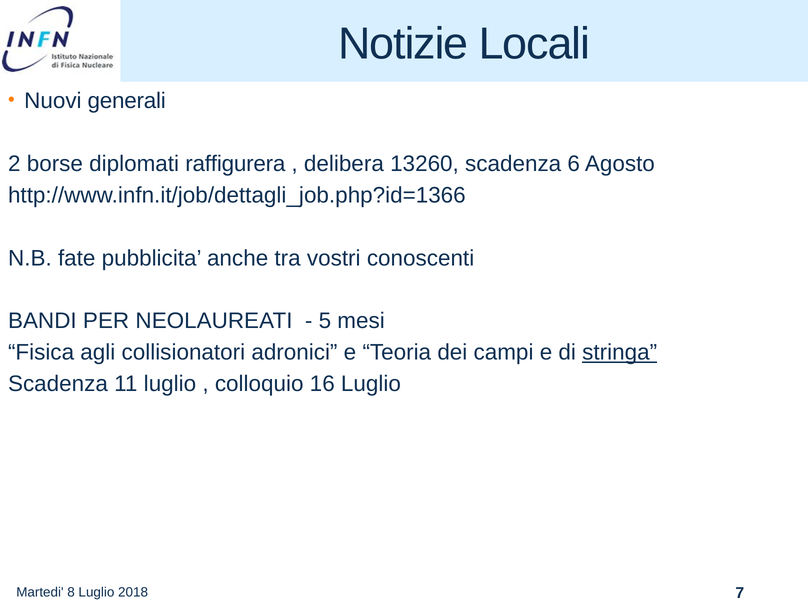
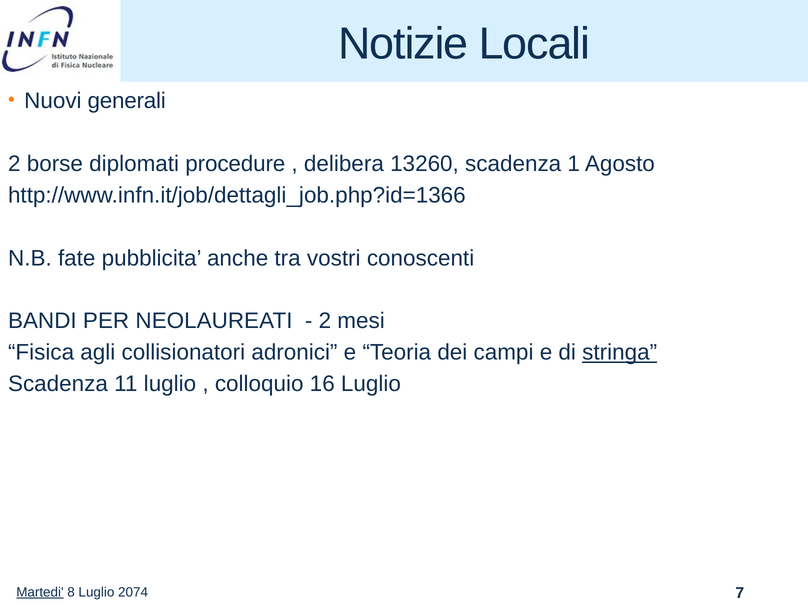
raffigurera: raffigurera -> procedure (235, 164)
6: 6 -> 1 (574, 164)
5: 5 -> 2 (325, 321)
Martedi underline: none -> present (40, 592)
2018: 2018 -> 2074 (133, 592)
